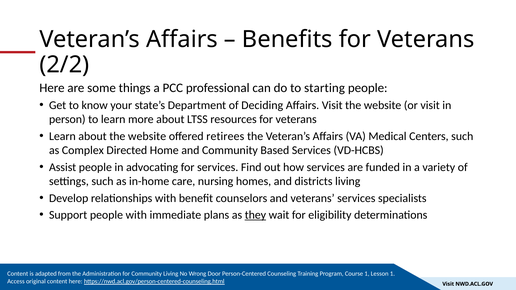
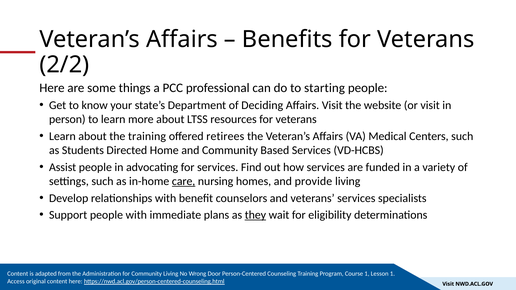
about the website: website -> training (147, 136)
Complex: Complex -> Students (83, 150)
care underline: none -> present (184, 181)
districts: districts -> provide (313, 181)
